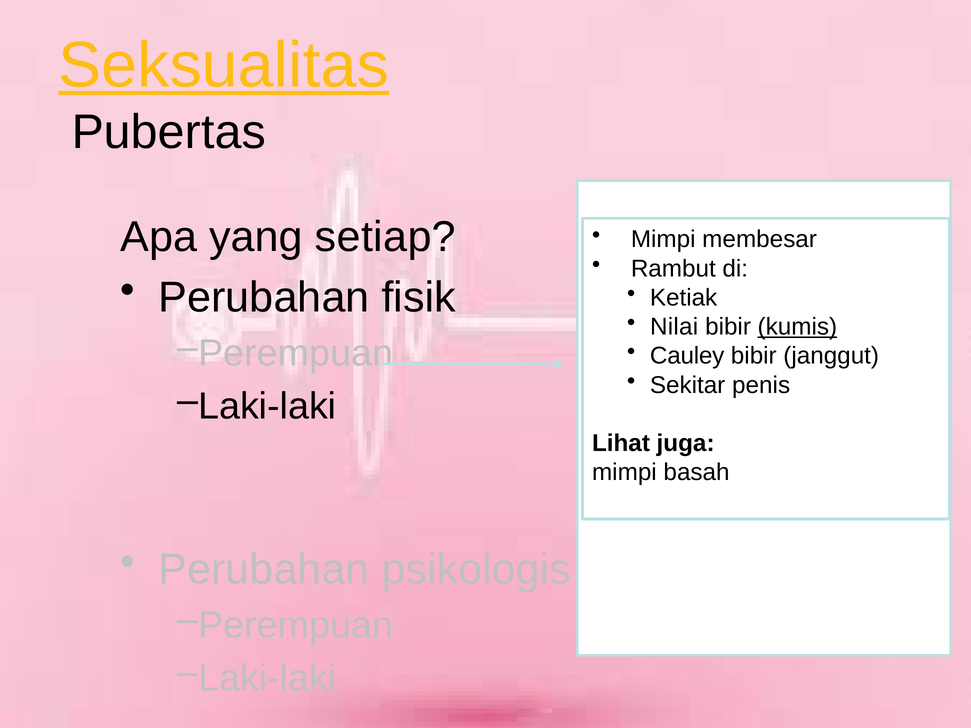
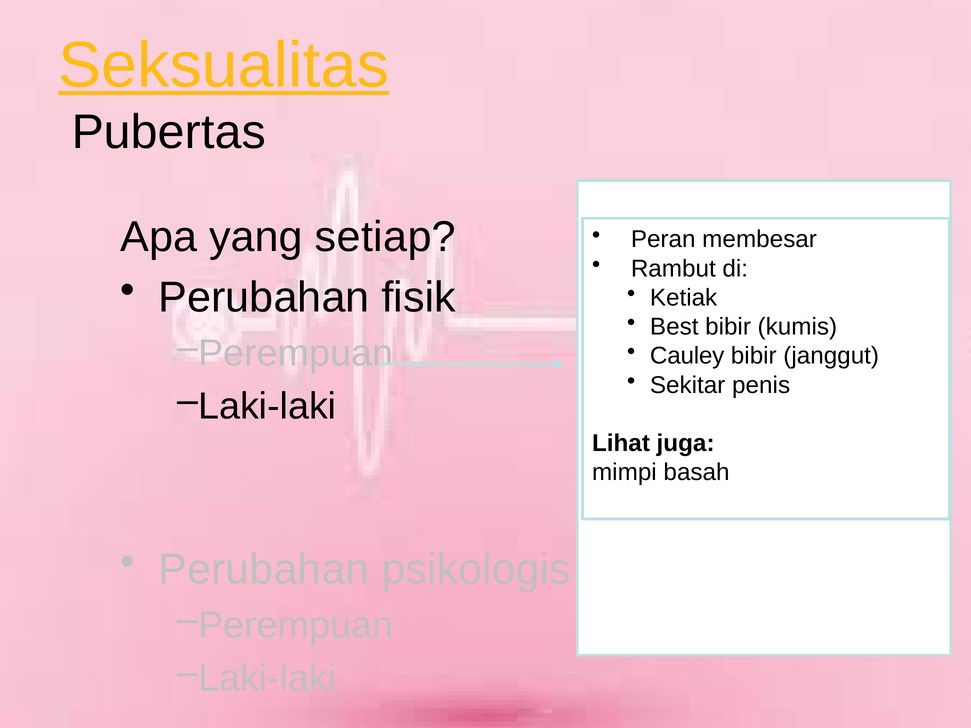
Mimpi: Mimpi -> Peran (663, 239)
Nilai: Nilai -> Best (674, 327)
kumis underline: present -> none (797, 327)
